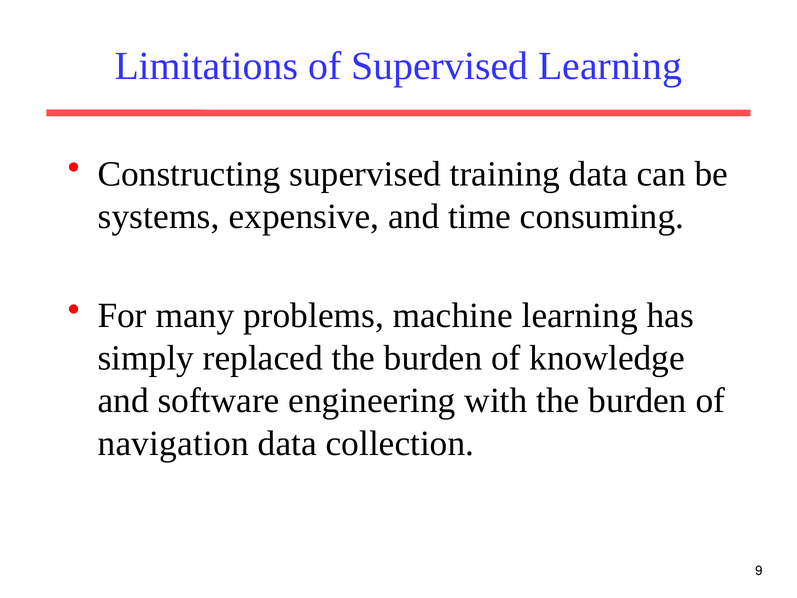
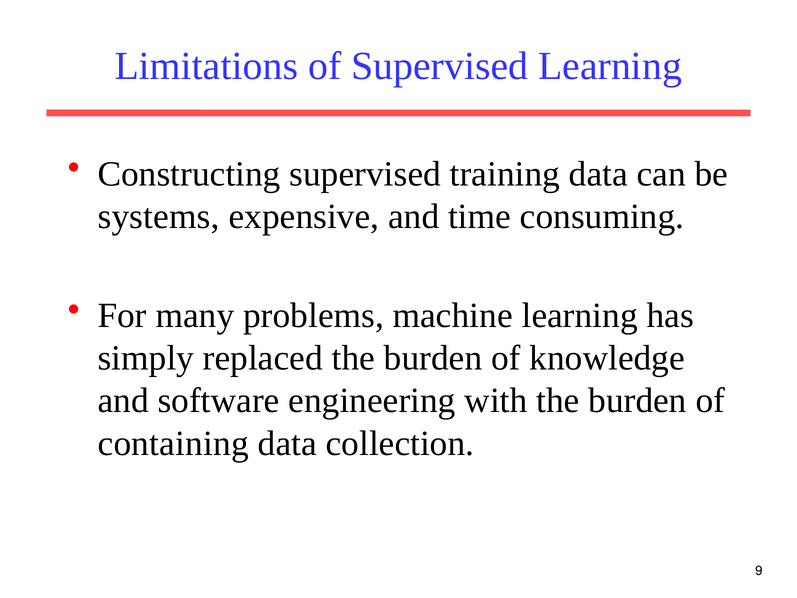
navigation: navigation -> containing (173, 443)
